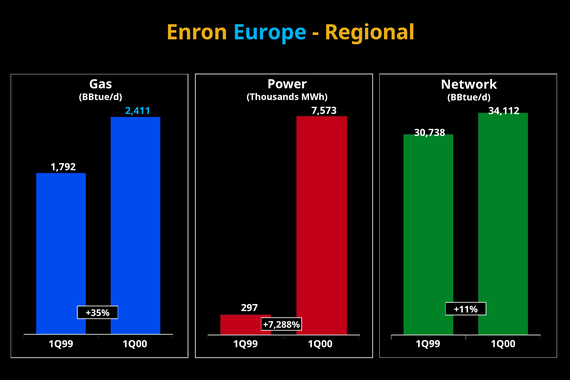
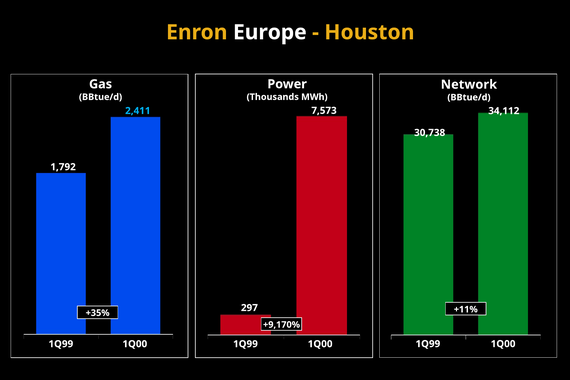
Europe colour: light blue -> white (270, 32)
Regional: Regional -> Houston (369, 32)
+7,288%: +7,288% -> +9,170% (281, 325)
